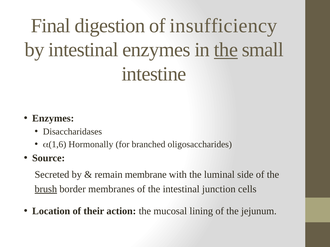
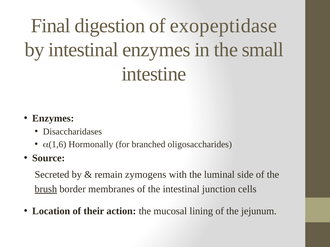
insufficiency: insufficiency -> exopeptidase (223, 26)
the underline: present -> none (226, 50)
membrane: membrane -> zymogens (146, 175)
